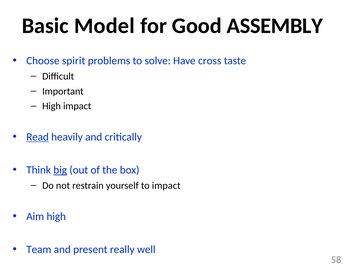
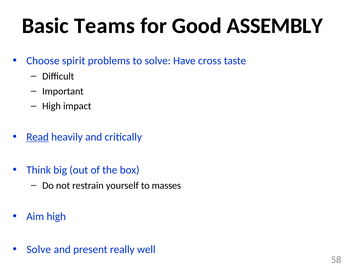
Model: Model -> Teams (104, 26)
big underline: present -> none (60, 170)
to impact: impact -> masses (166, 186)
Team: Team -> Solve (39, 250)
